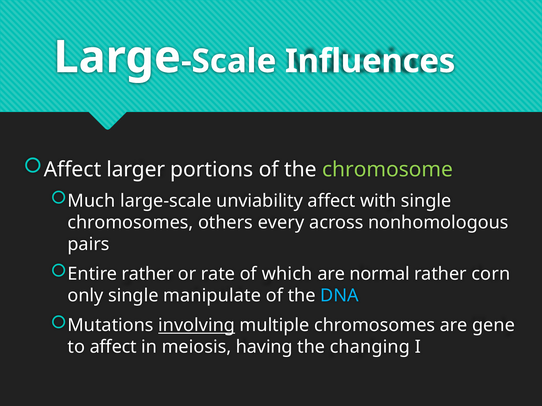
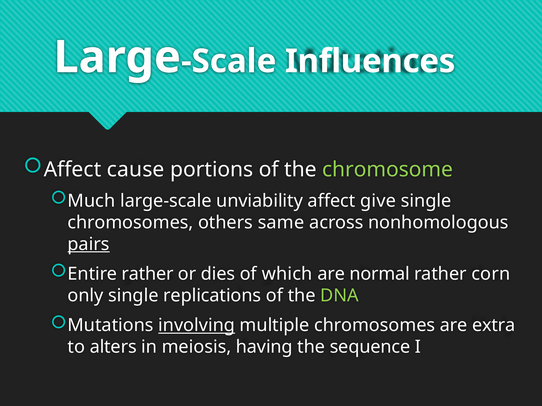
larger: larger -> cause (136, 170)
with: with -> give (378, 201)
every: every -> same (281, 223)
pairs underline: none -> present (89, 244)
rate: rate -> dies (218, 274)
manipulate: manipulate -> replications (212, 296)
DNA colour: light blue -> light green (340, 296)
gene: gene -> extra (494, 326)
to affect: affect -> alters (113, 347)
changing: changing -> sequence (370, 347)
